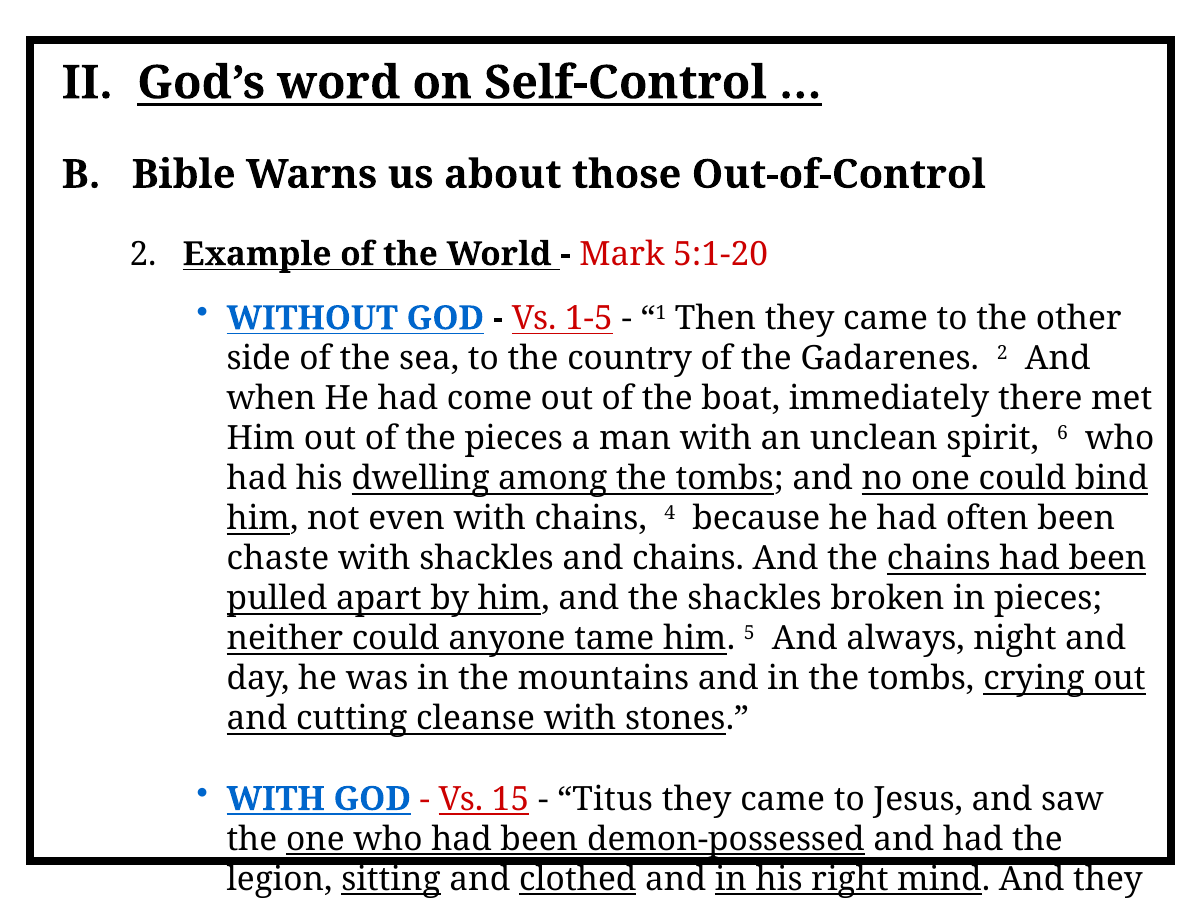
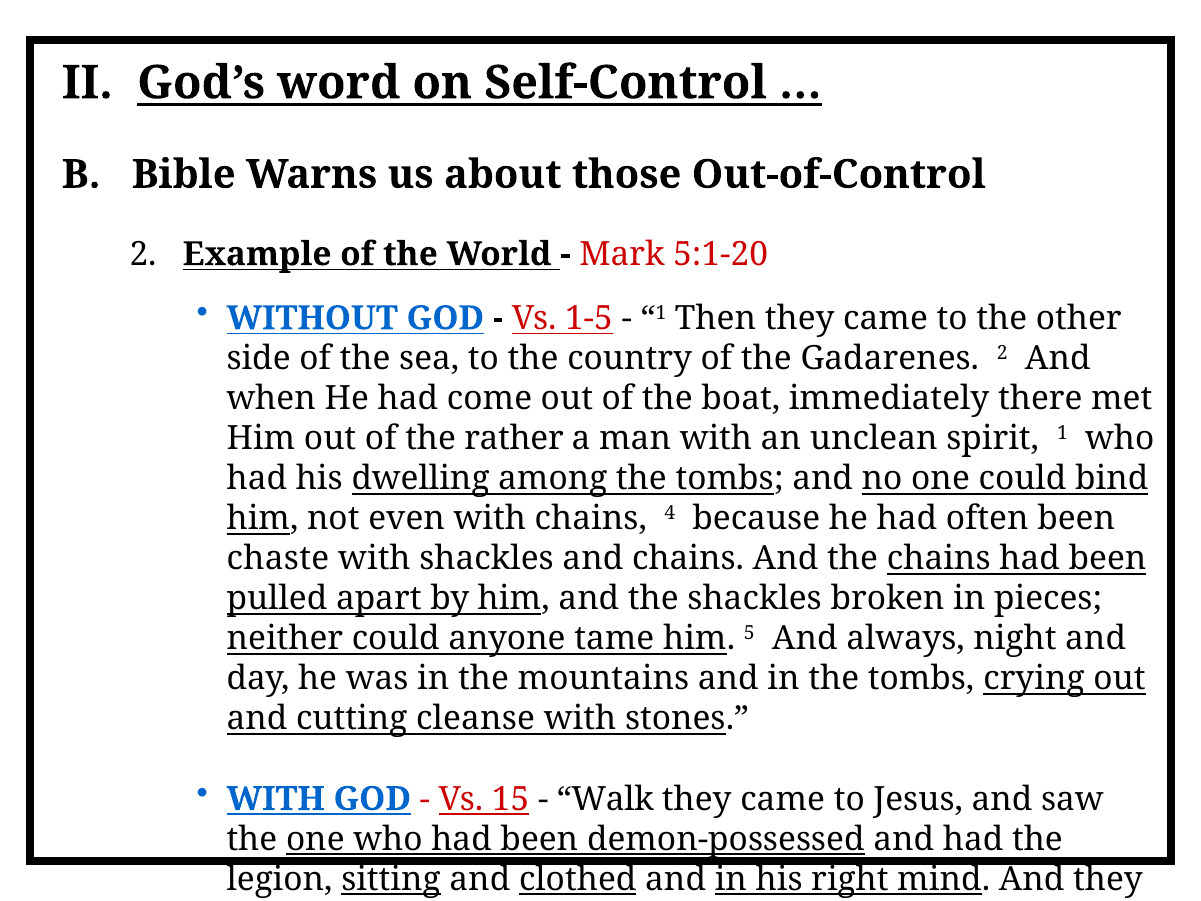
the pieces: pieces -> rather (514, 438)
spirit 6: 6 -> 1 (1062, 433)
Titus: Titus -> Walk (605, 799)
